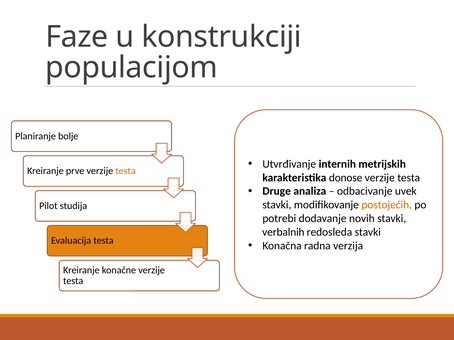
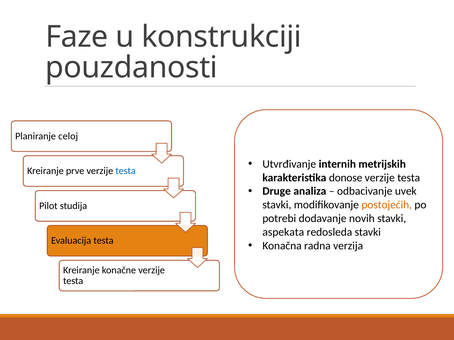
populacijom: populacijom -> pouzdanosti (131, 68)
bolje: bolje -> celoj (68, 136)
testa colour: orange -> blue (126, 171)
verbalnih: verbalnih -> aspekata (283, 232)
